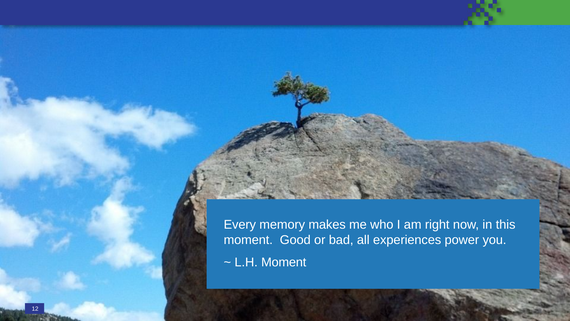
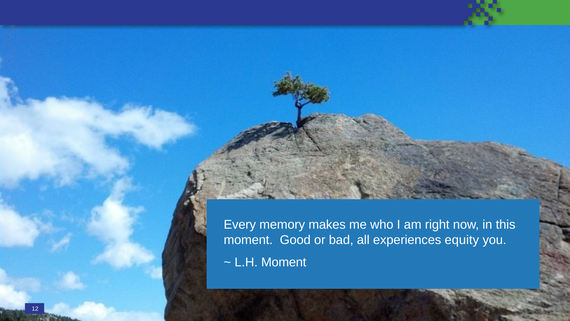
power: power -> equity (462, 240)
